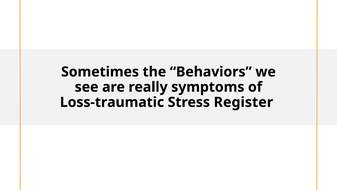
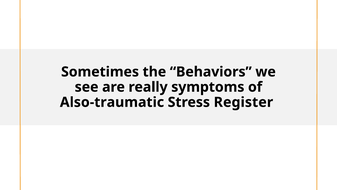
Loss-traumatic: Loss-traumatic -> Also-traumatic (112, 102)
